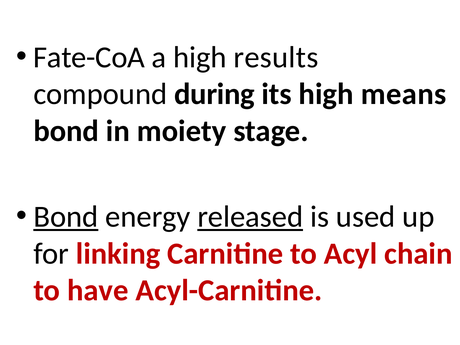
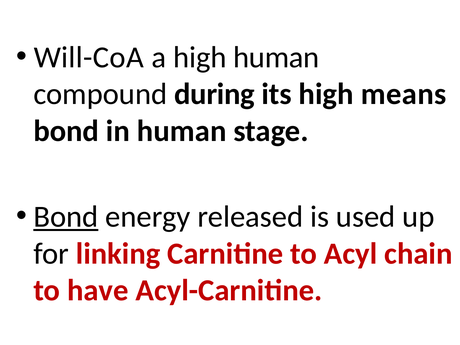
Fate-CoA: Fate-CoA -> Will-CoA (89, 57)
high results: results -> human (276, 57)
in moiety: moiety -> human (182, 131)
released underline: present -> none (250, 217)
